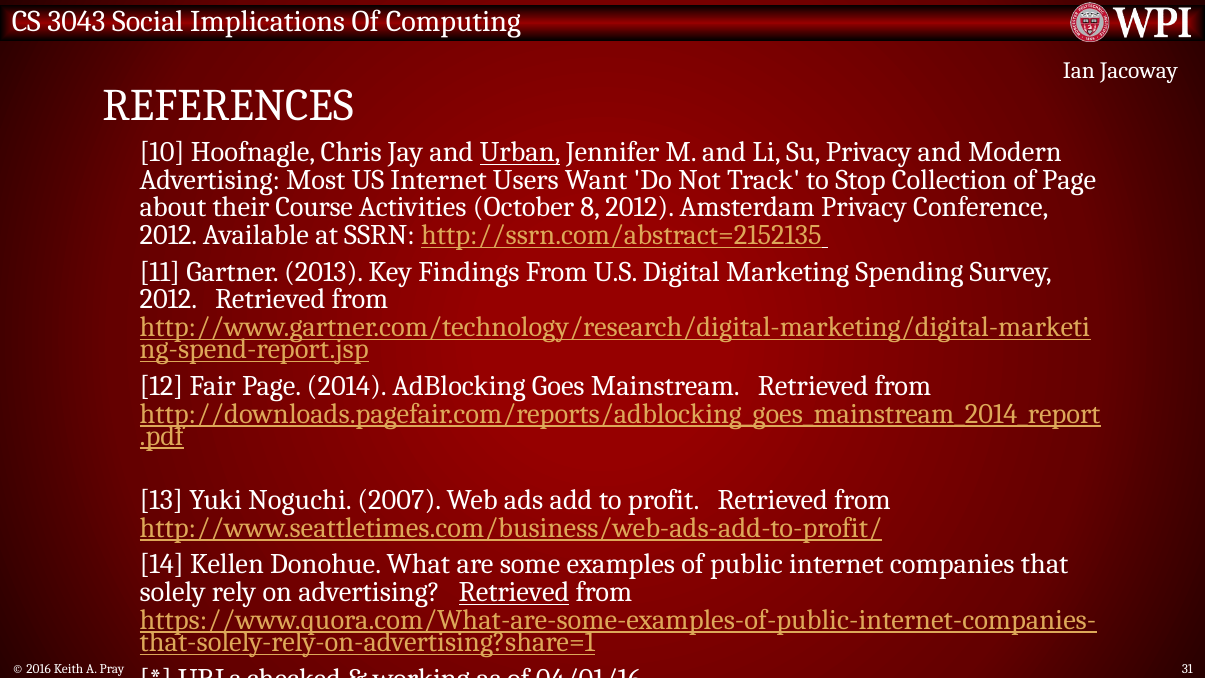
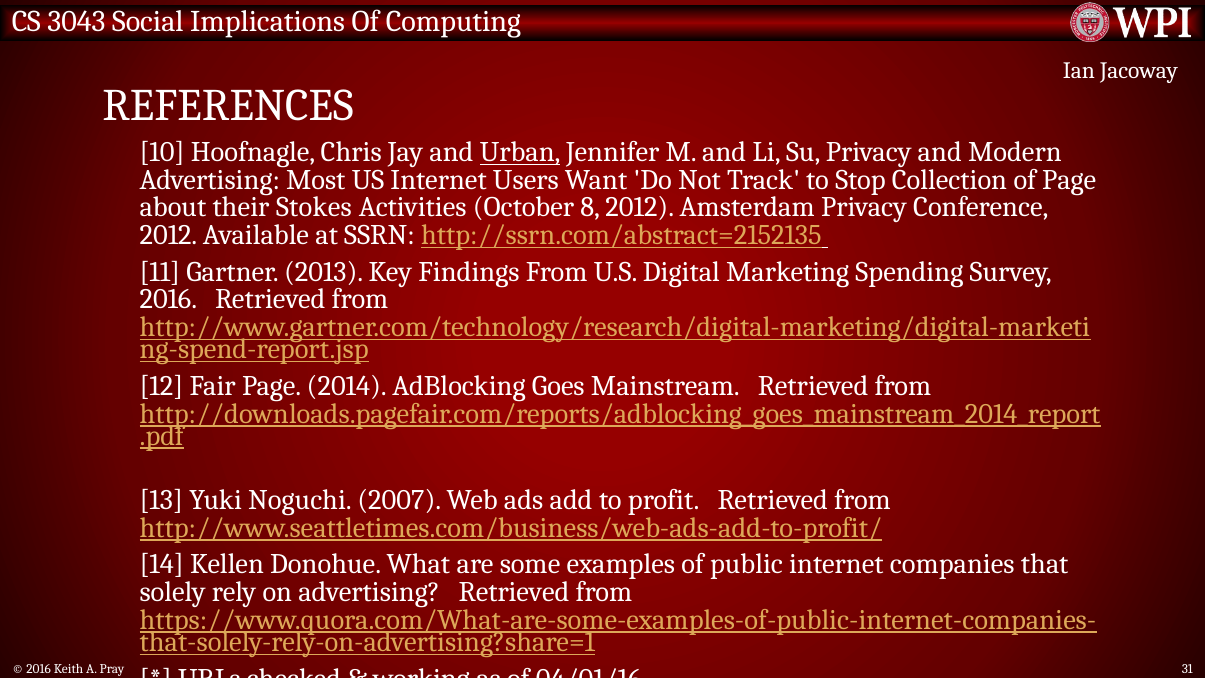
Course: Course -> Stokes (314, 207)
2012: 2012 -> 2016 (168, 299)
Retrieved underline: present -> none (514, 592)
